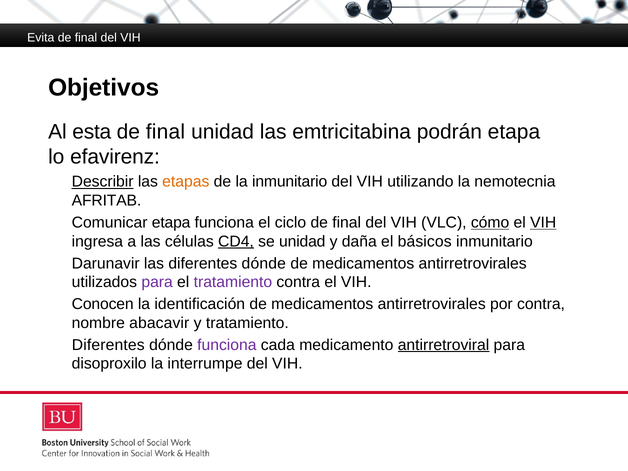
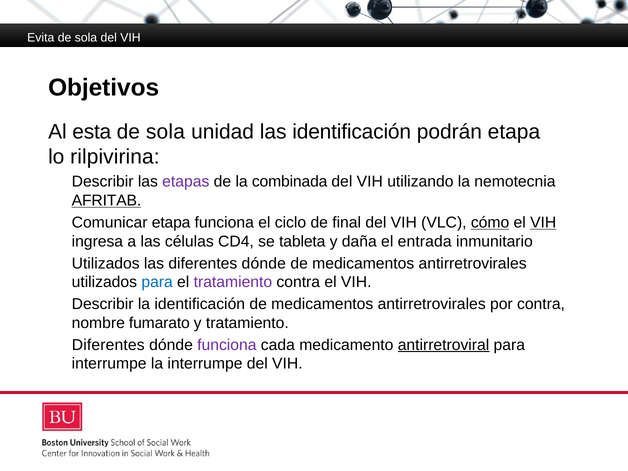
final: final -> sola (86, 37)
final: final -> sola (165, 132)
las emtricitabina: emtricitabina -> identificación (352, 132)
efavirenz: efavirenz -> rilpivirina (115, 157)
Describir underline: present -> none (103, 182)
etapas colour: orange -> purple (186, 182)
la inmunitario: inmunitario -> combinada (290, 182)
AFRITAB underline: none -> present (106, 201)
CD4 underline: present -> none (236, 241)
se unidad: unidad -> tableta (302, 241)
básicos: básicos -> entrada (425, 241)
Darunavir: Darunavir -> Utilizados (106, 263)
para colour: purple -> blue (157, 282)
Conocen: Conocen -> Describir (103, 304)
abacavir: abacavir -> fumarato (159, 323)
disoproxilo: disoproxilo -> interrumpe (109, 364)
